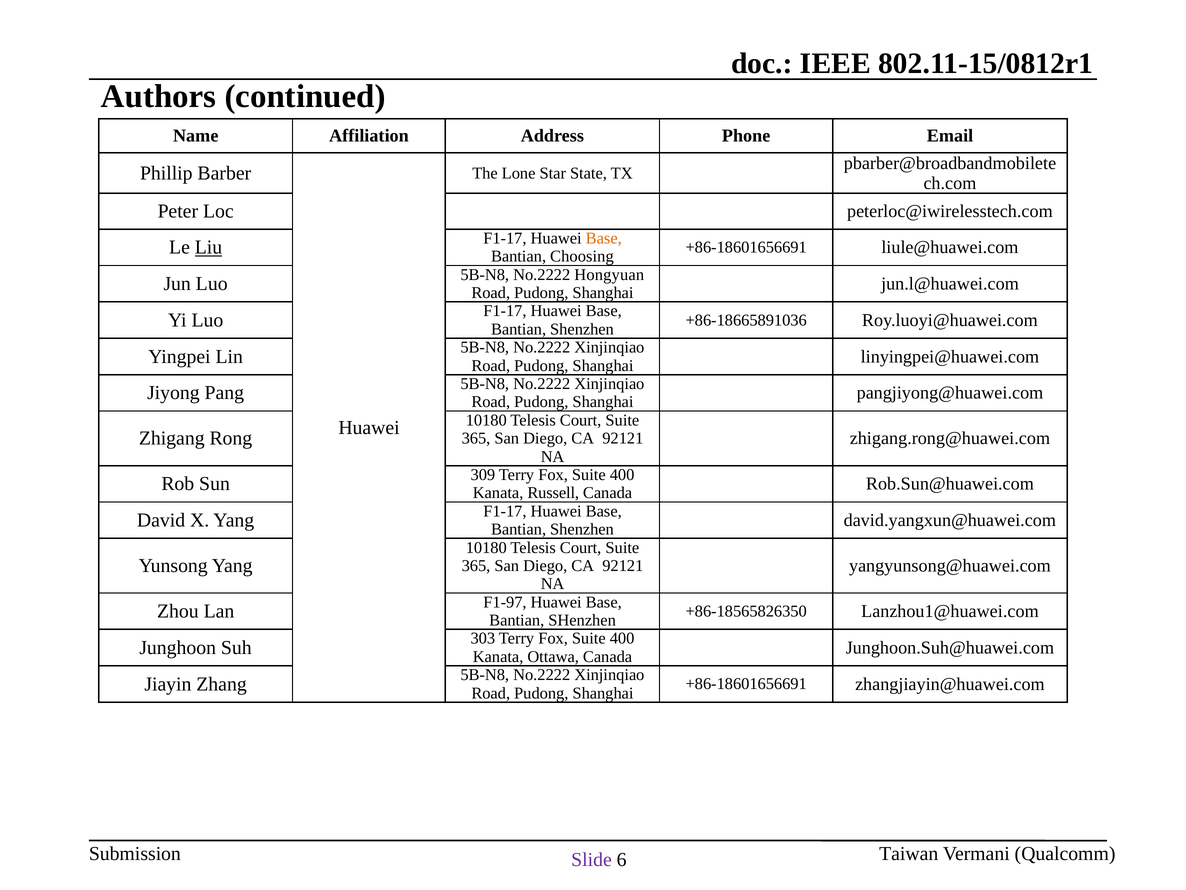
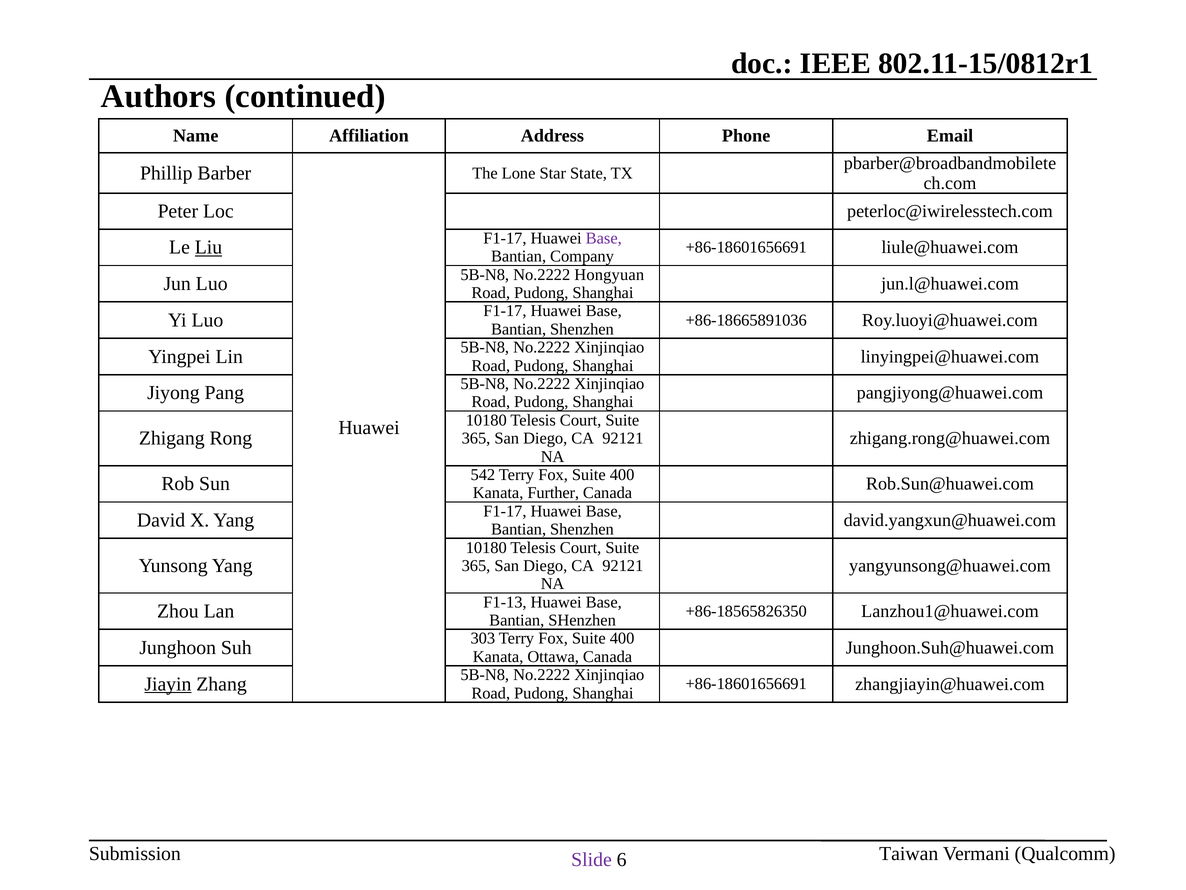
Base colour: orange -> purple (604, 238)
Choosing: Choosing -> Company (582, 256)
309: 309 -> 542 (483, 475)
Russell: Russell -> Further (553, 493)
F1-97: F1-97 -> F1-13 (505, 602)
Jiayin underline: none -> present (168, 684)
